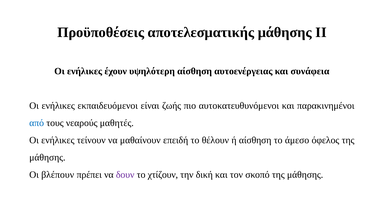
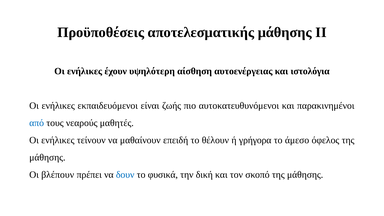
συνάφεια: συνάφεια -> ιστολόγια (310, 71)
ή αίσθηση: αίσθηση -> γρήγορα (255, 140)
δουν colour: purple -> blue (125, 175)
χτίζουν: χτίζουν -> φυσικά (163, 175)
